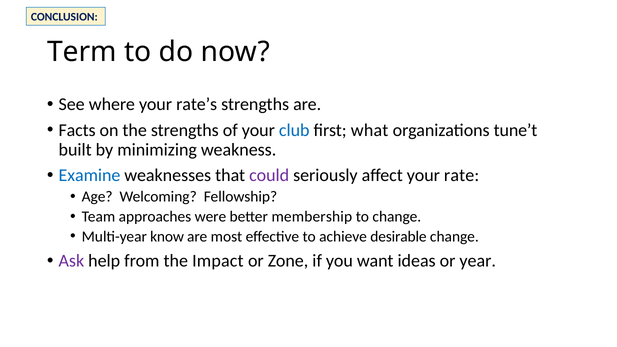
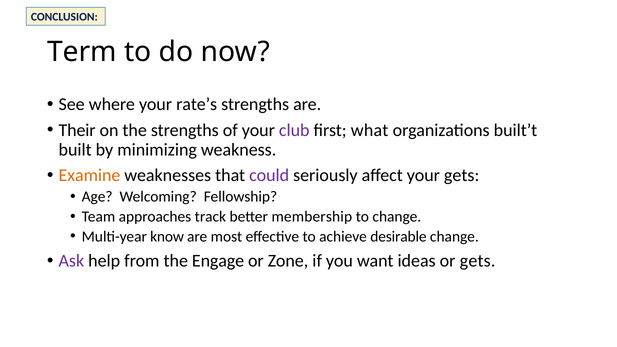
Facts: Facts -> Their (77, 130)
club colour: blue -> purple (294, 130)
tune’t: tune’t -> built’t (515, 130)
Examine colour: blue -> orange (89, 175)
your rate: rate -> gets (462, 175)
were: were -> track (210, 217)
Impact: Impact -> Engage (218, 261)
or year: year -> gets (478, 261)
